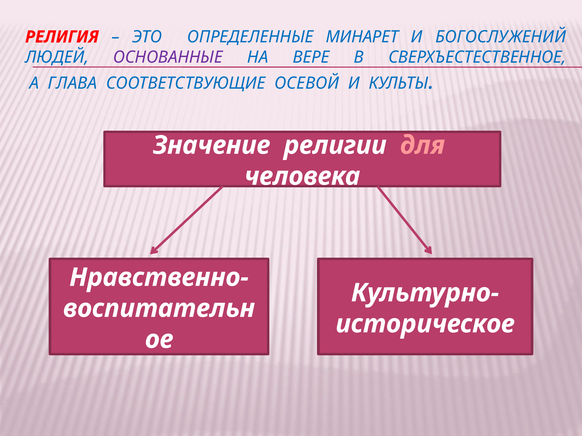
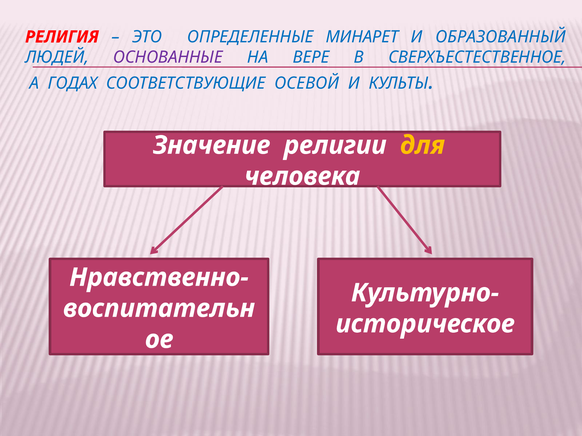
БОГОСЛУЖЕНИЙ: БОГОСЛУЖЕНИЙ -> ОБРАЗОВАННЫЙ (501, 37)
ГЛАВА: ГЛАВА -> ГОДАХ (73, 83)
для colour: pink -> yellow (423, 145)
